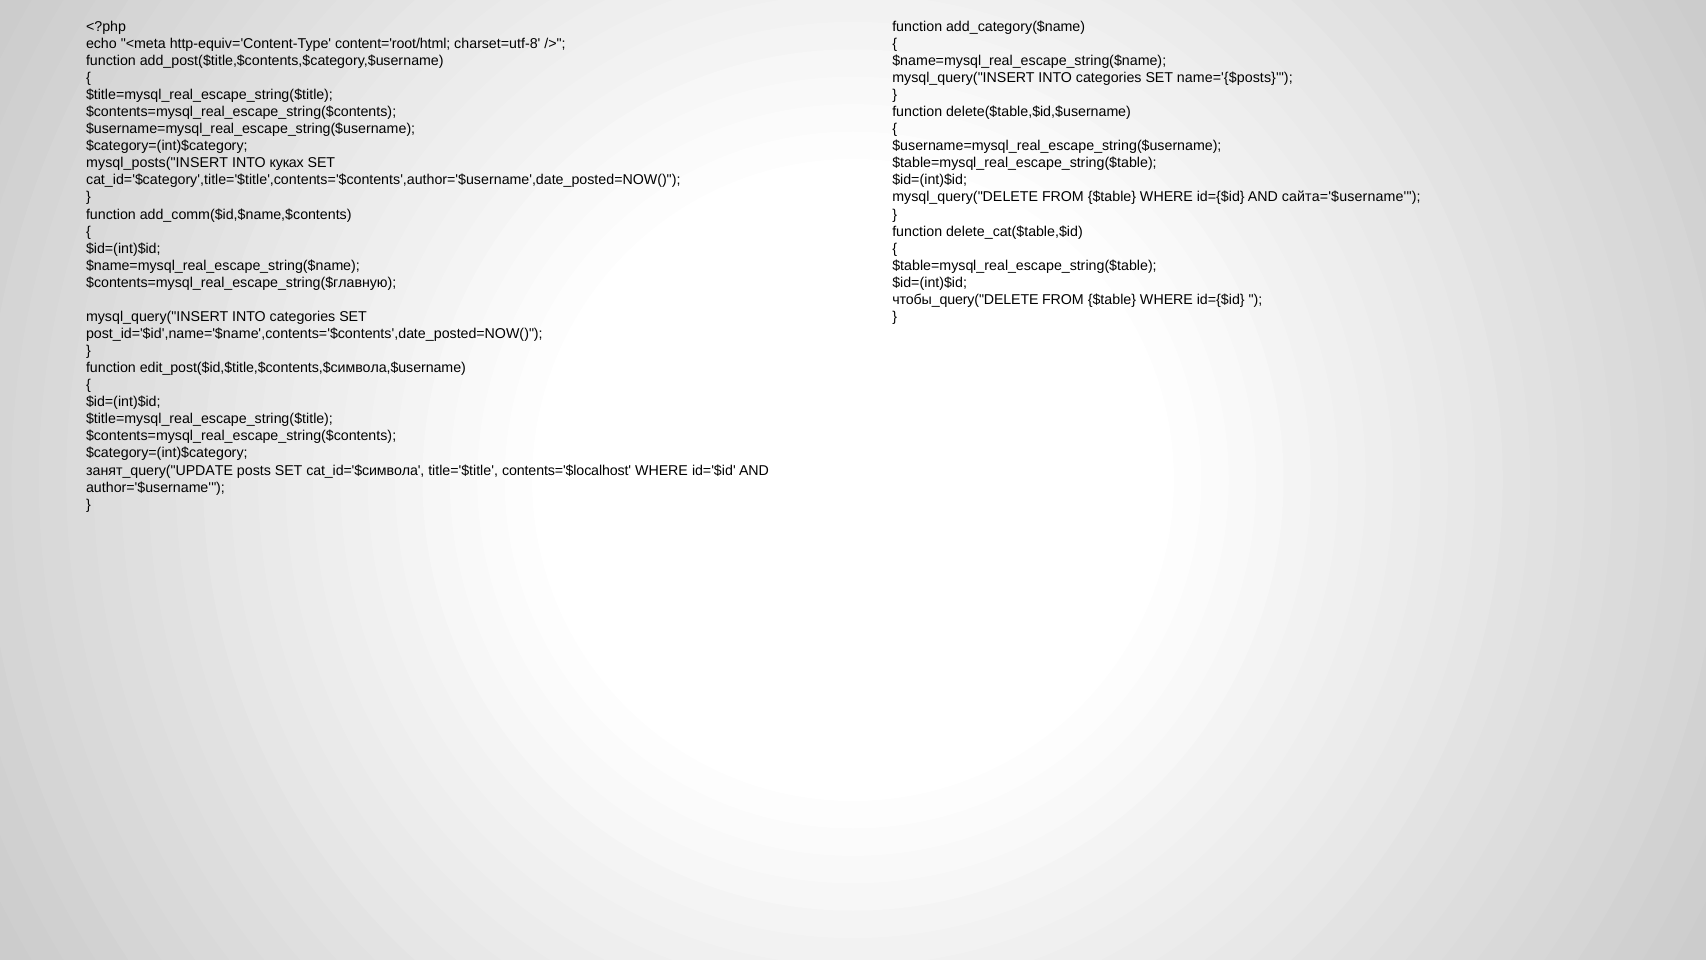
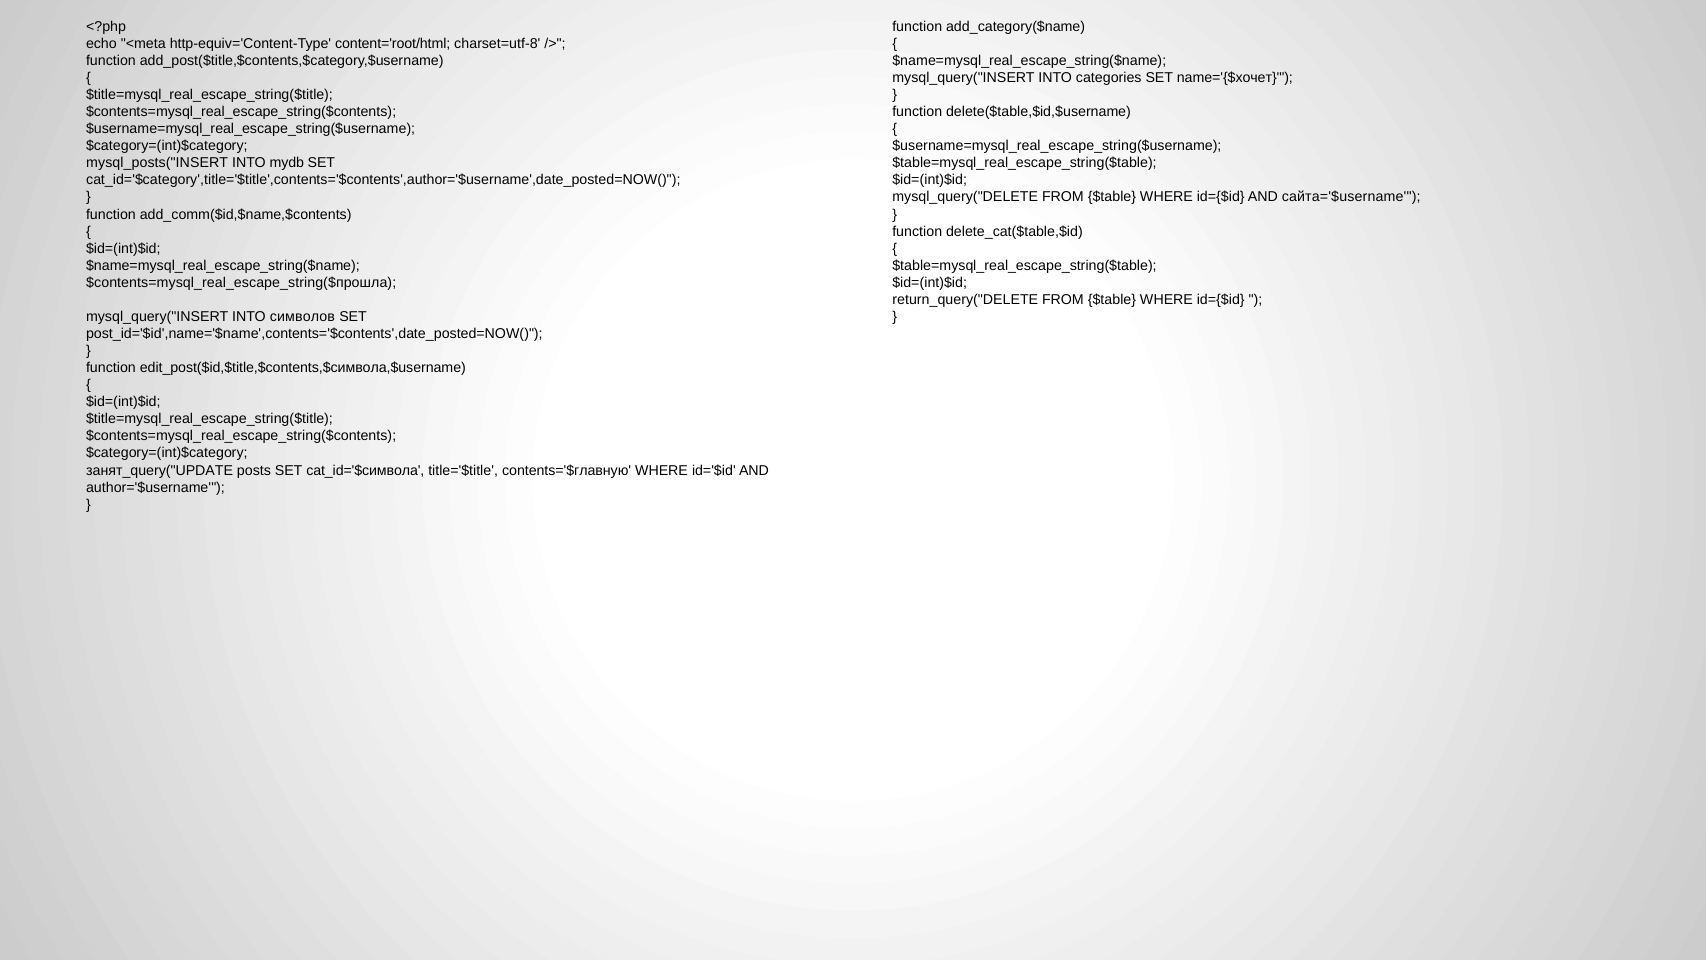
name='{$posts: name='{$posts -> name='{$хочет (1235, 78)
куках: куках -> mydb (287, 163)
$contents=mysql_real_escape_string($главную: $contents=mysql_real_escape_string($главную -> $contents=mysql_real_escape_string($прошла (241, 282)
чтобы_query("DELETE: чтобы_query("DELETE -> return_query("DELETE (965, 300)
categories: categories -> символов (302, 317)
contents='$localhost: contents='$localhost -> contents='$главную (567, 470)
